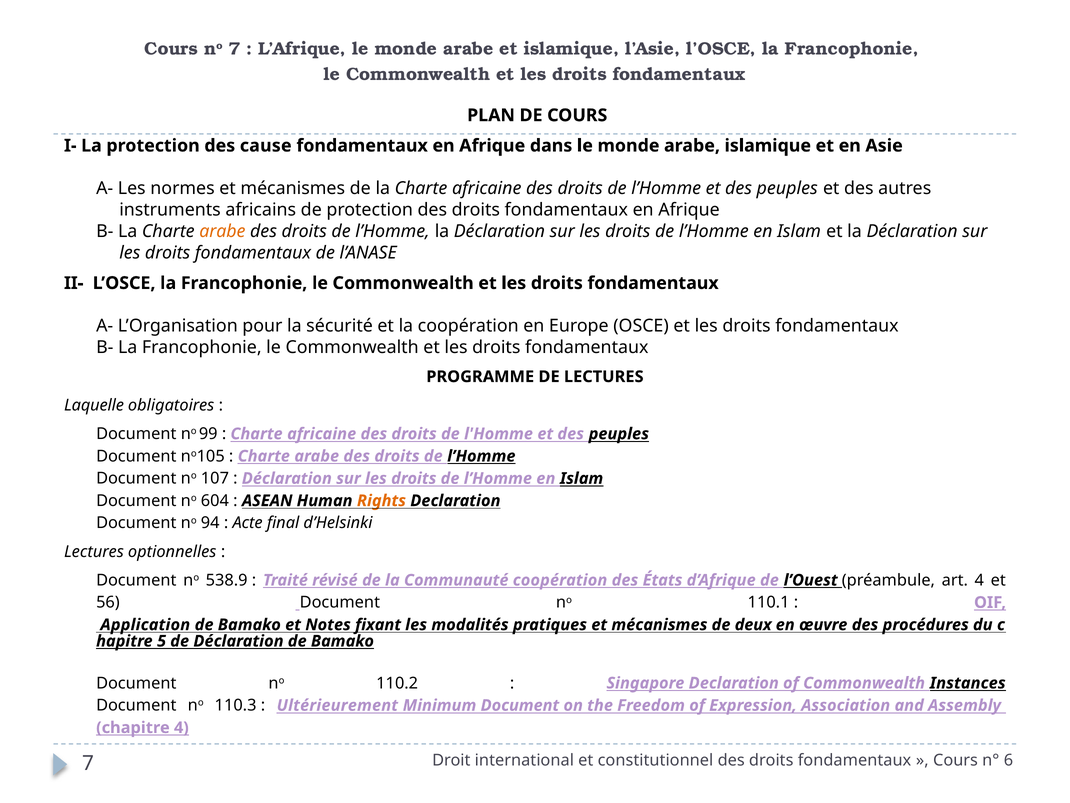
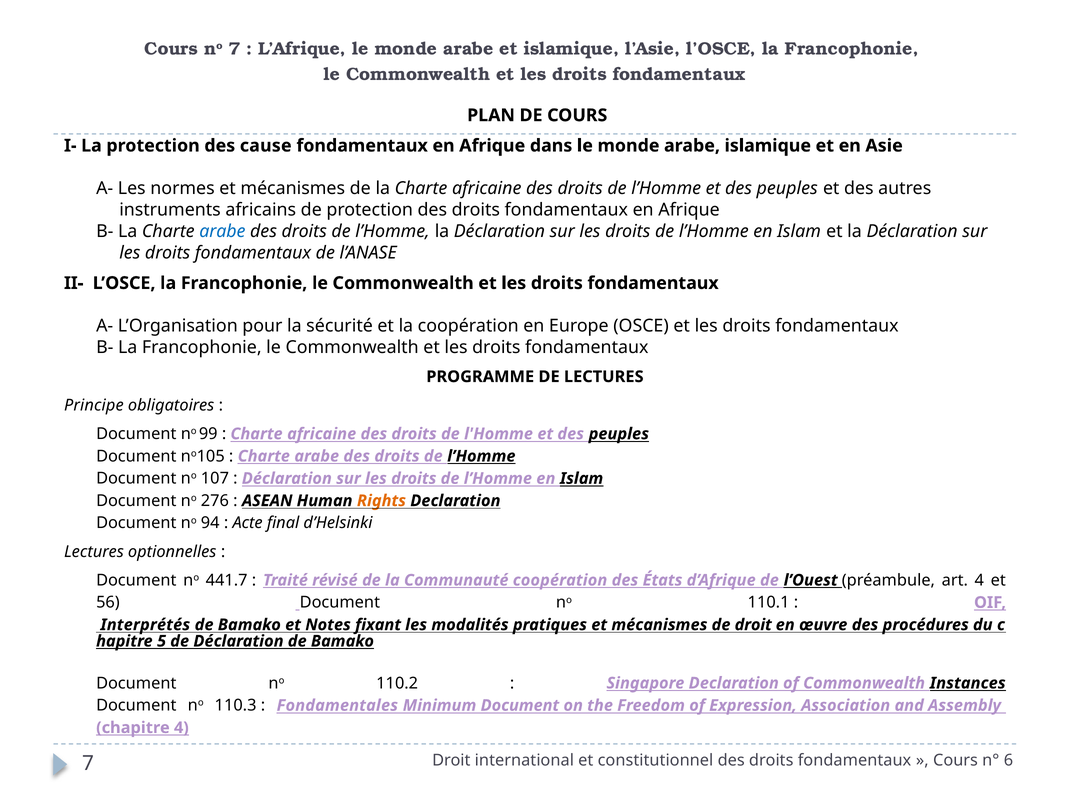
arabe colour: orange -> blue (222, 231)
Laquelle: Laquelle -> Principe (94, 405)
604: 604 -> 276 (215, 500)
538.9: 538.9 -> 441.7 (227, 580)
Application: Application -> Interprétés (145, 624)
de deux: deux -> droit (753, 624)
Ultérieurement: Ultérieurement -> Fondamentales (337, 705)
